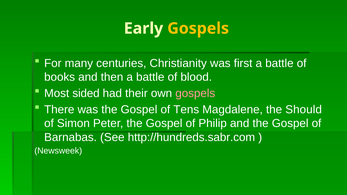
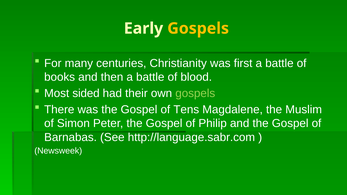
gospels colour: pink -> light green (195, 93)
Should: Should -> Muslim (304, 110)
http://hundreds.sabr.com: http://hundreds.sabr.com -> http://language.sabr.com (191, 137)
